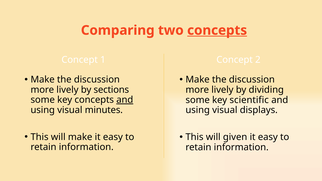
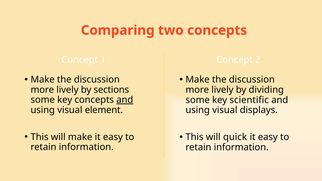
concepts underline: present -> none (217, 30)
minutes: minutes -> element (104, 110)
given: given -> quick (235, 137)
